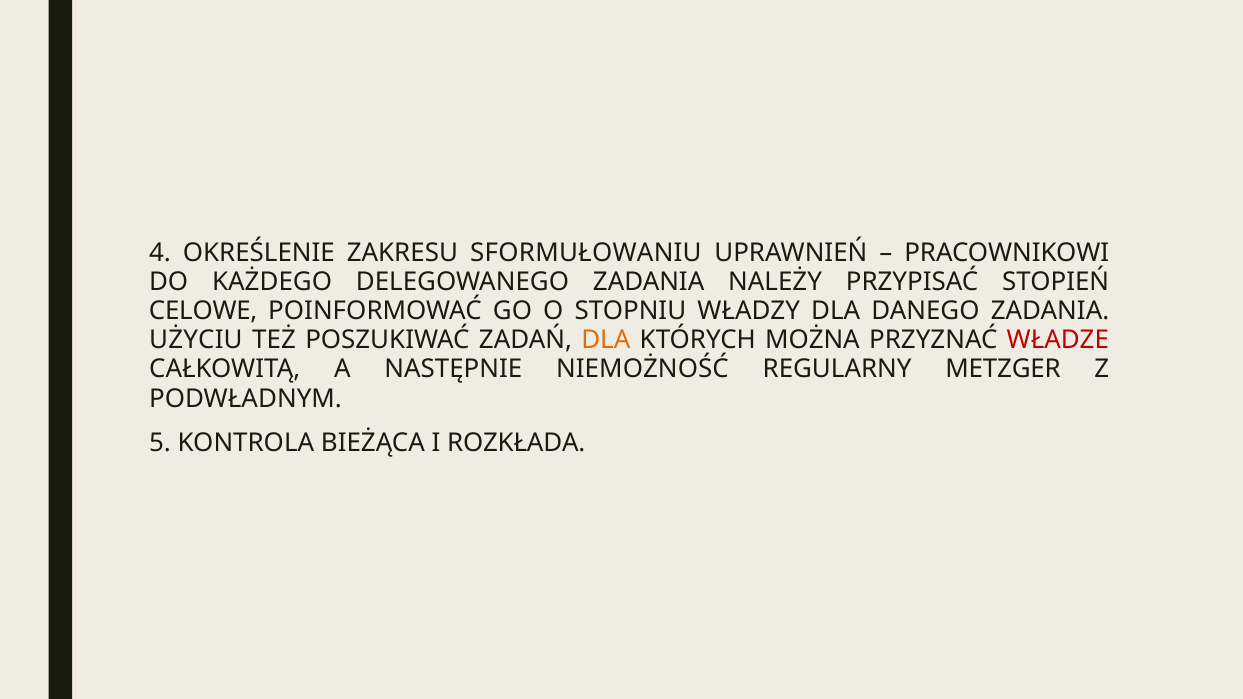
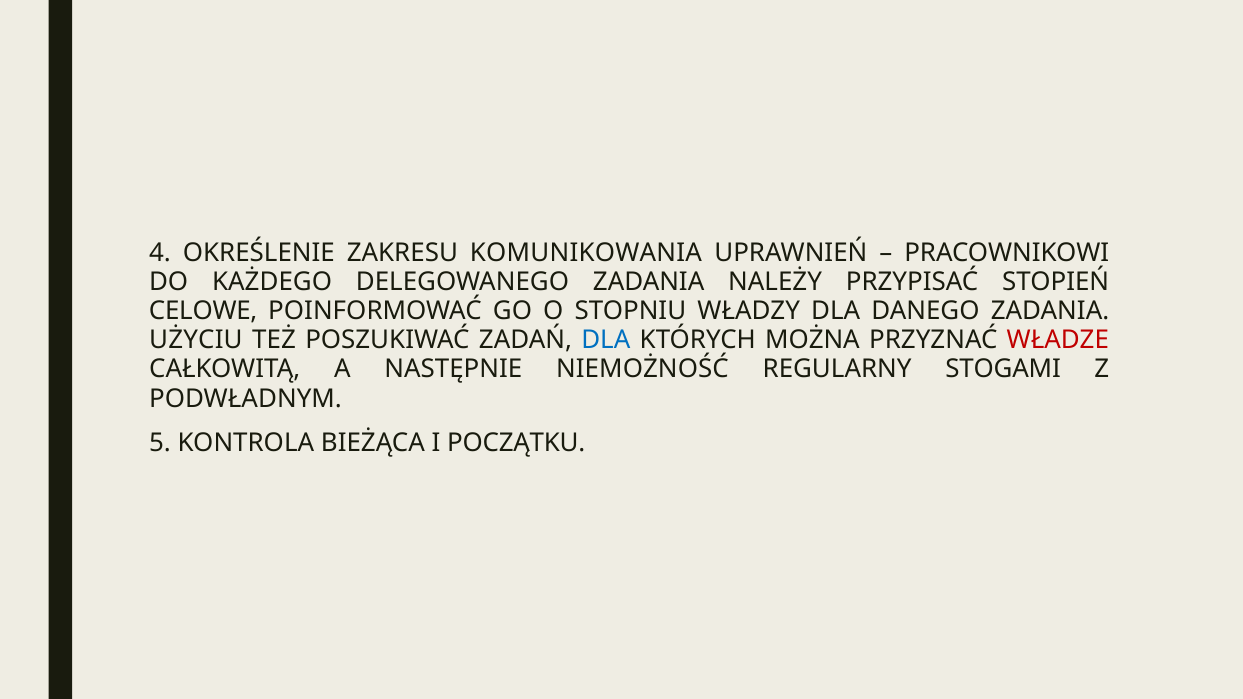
SFORMUŁOWANIU: SFORMUŁOWANIU -> KOMUNIKOWANIA (586, 253)
DLA colour: orange -> blue (606, 340)
METZGER: METZGER -> STOGAMI (1003, 369)
ROZKŁADA: ROZKŁADA -> POCZĄTKU (516, 443)
